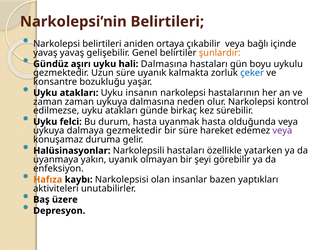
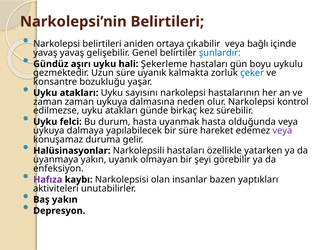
şunlardır colour: orange -> blue (220, 53)
hali Dalmasına: Dalmasına -> Şekerleme (164, 64)
insanın: insanın -> sayısını (142, 93)
dalmaya gezmektedir: gezmektedir -> yapılabilecek (134, 131)
Hafıza colour: orange -> purple (48, 179)
Baş üzere: üzere -> yakın (65, 199)
